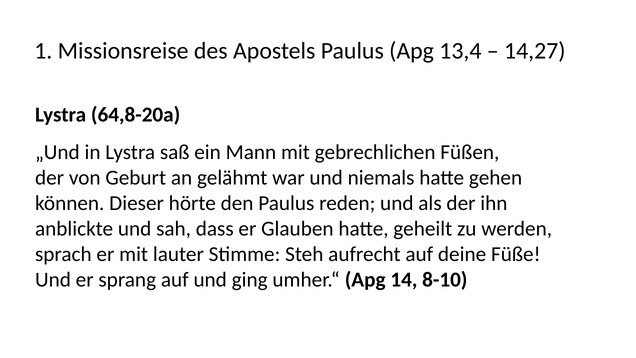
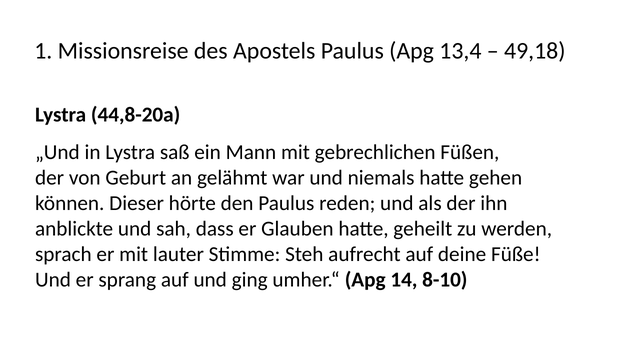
14,27: 14,27 -> 49,18 (535, 51)
64,8-20a: 64,8-20a -> 44,8-20a (136, 115)
